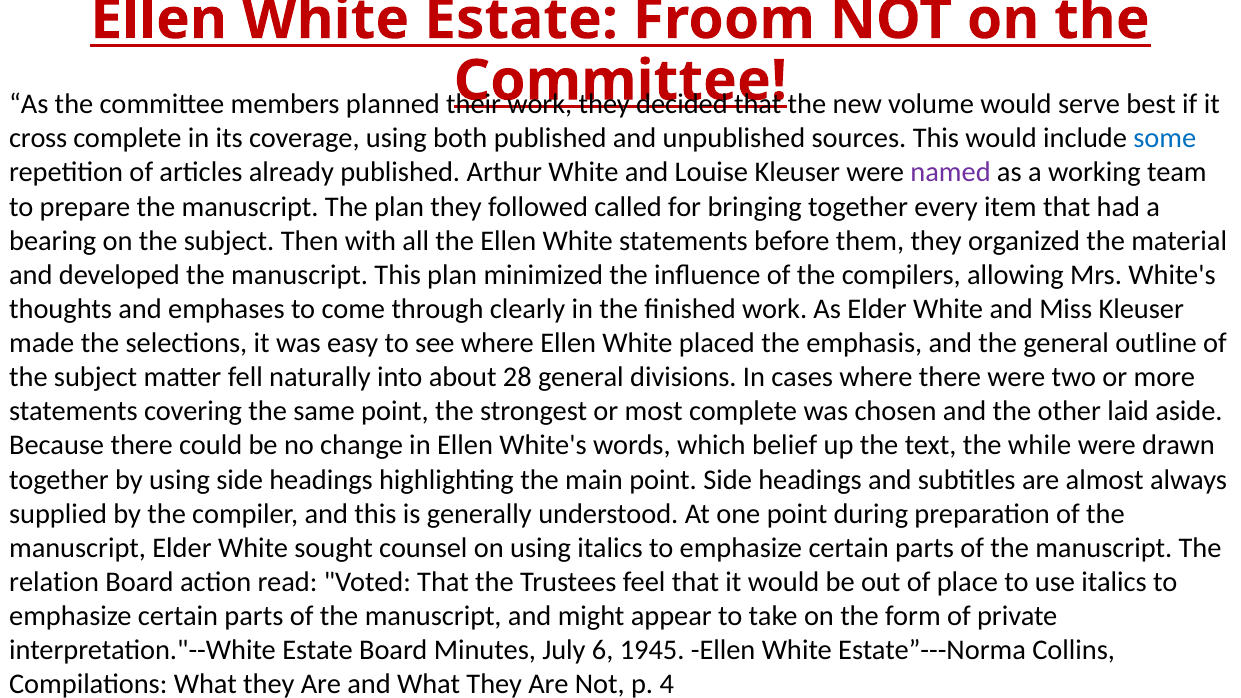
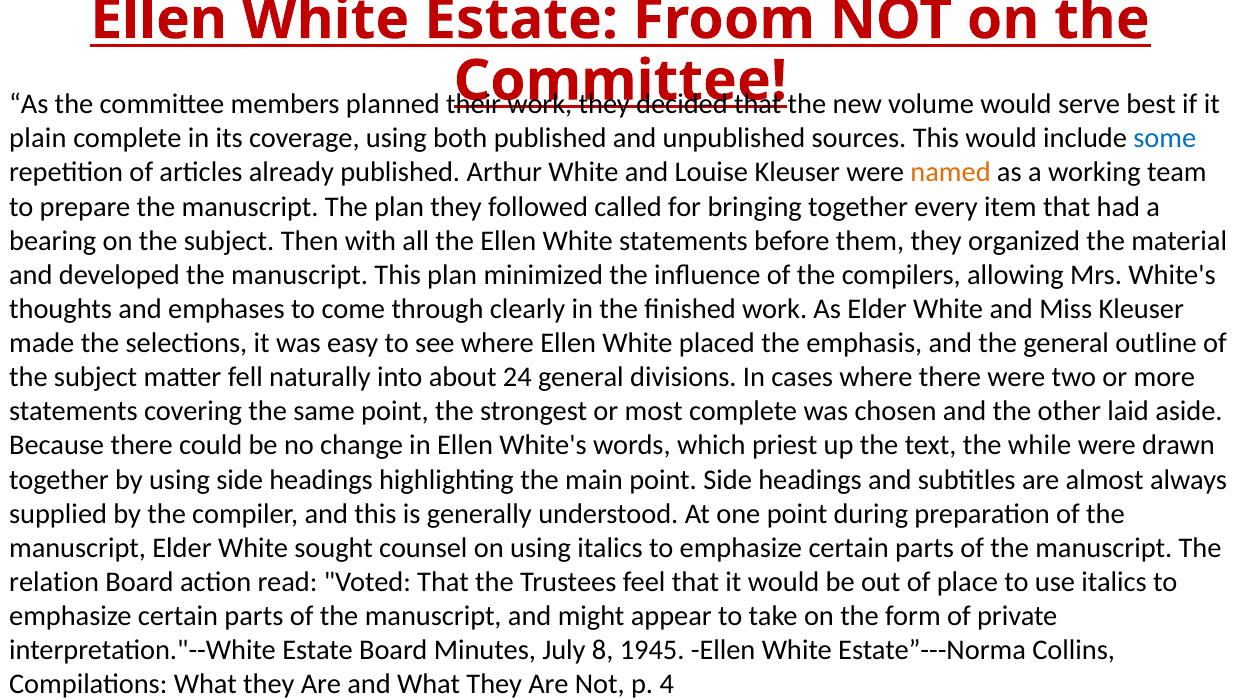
cross: cross -> plain (38, 139)
named colour: purple -> orange (951, 173)
28: 28 -> 24 (517, 377)
belief: belief -> priest (785, 446)
6: 6 -> 8 (603, 650)
